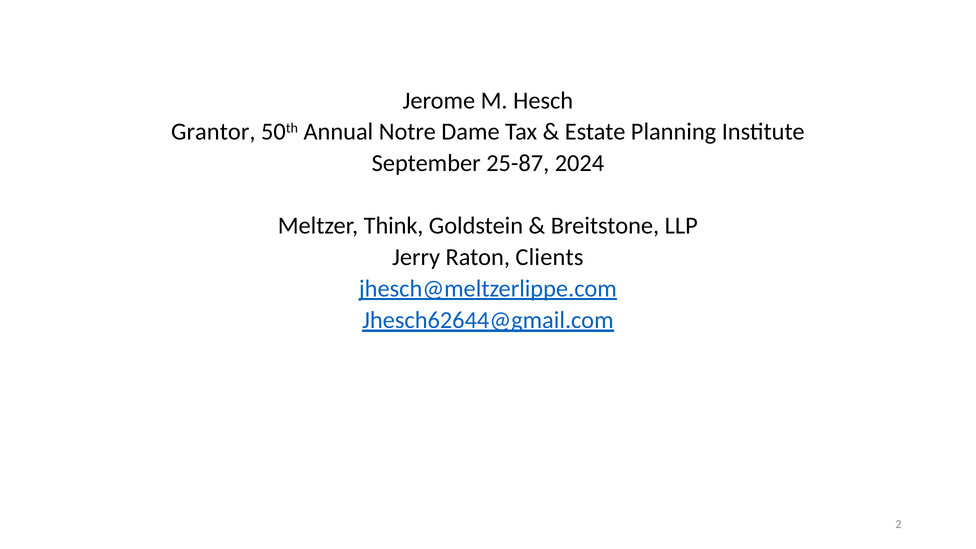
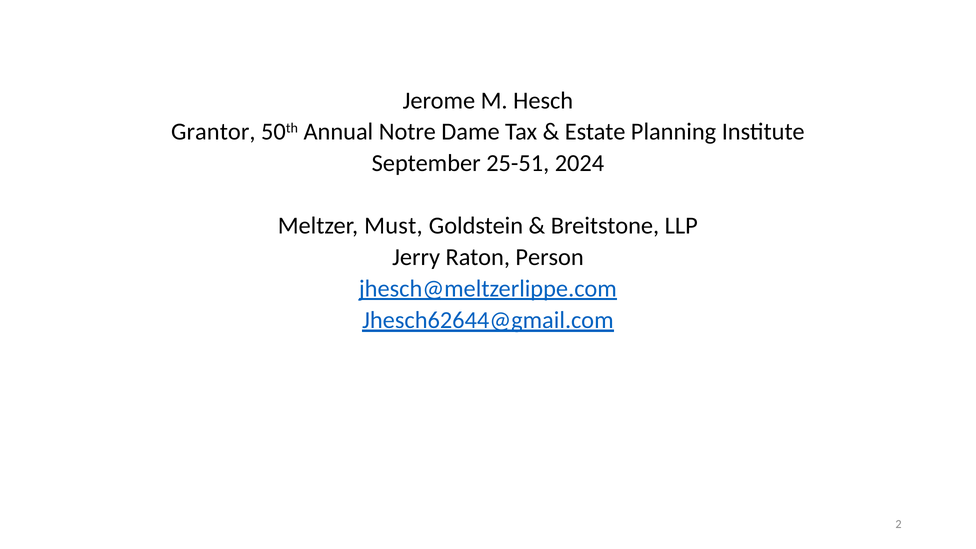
25-87: 25-87 -> 25-51 (518, 163)
Think: Think -> Must (393, 226)
Clients: Clients -> Person (550, 257)
